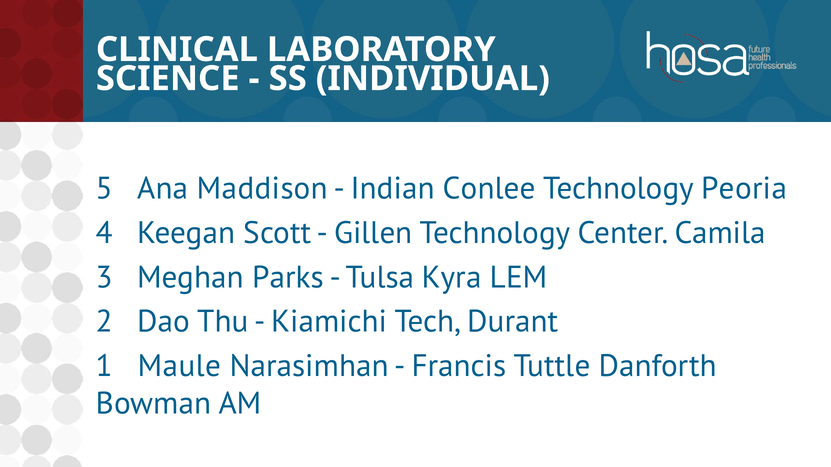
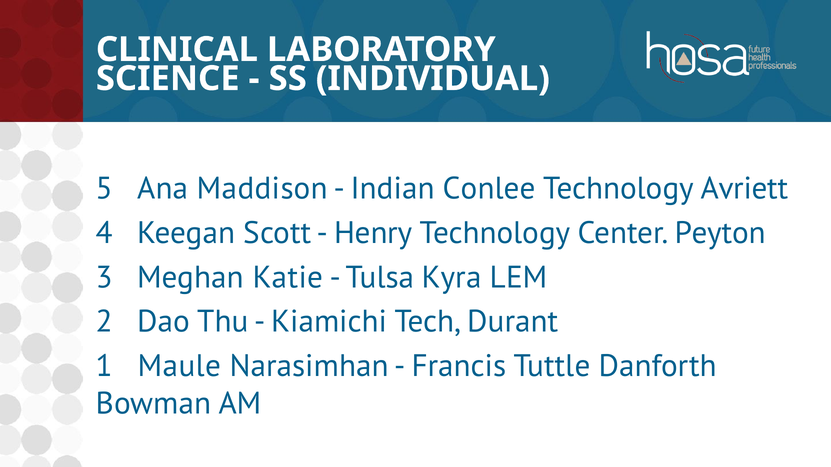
Peoria: Peoria -> Avriett (744, 189)
Gillen: Gillen -> Henry (373, 233)
Camila: Camila -> Peyton (720, 233)
Parks: Parks -> Katie (288, 278)
